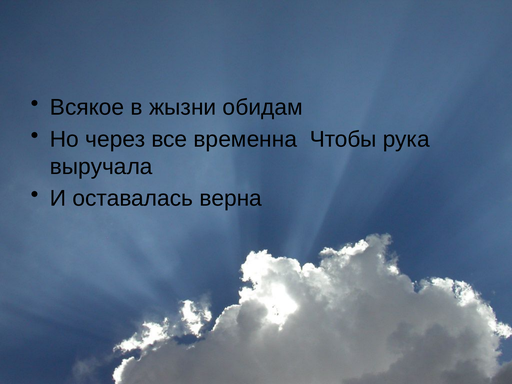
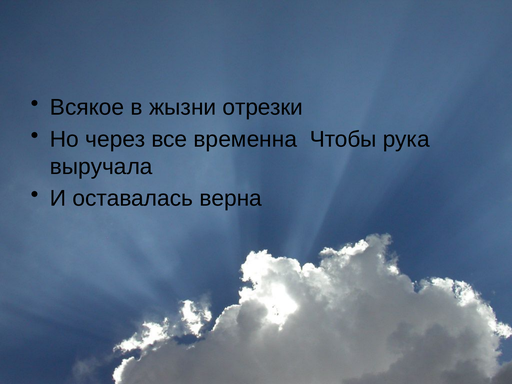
обидам: обидам -> отрезки (263, 107)
